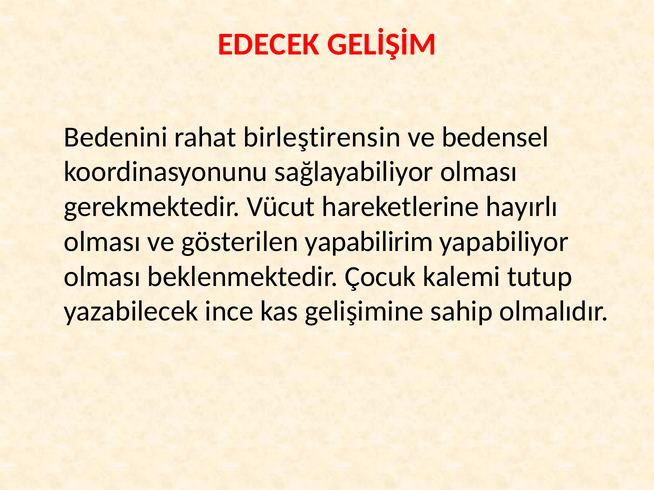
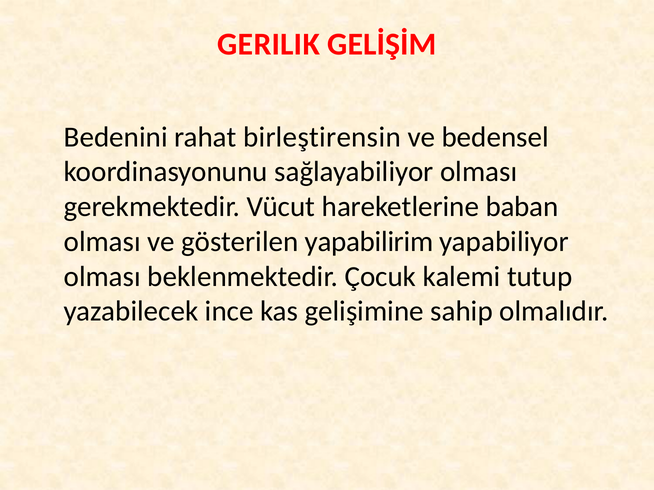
EDECEK: EDECEK -> GERILIK (269, 44)
hayırlı: hayırlı -> baban (522, 207)
